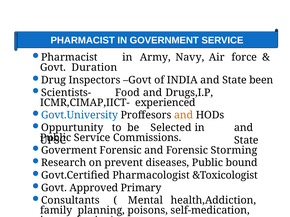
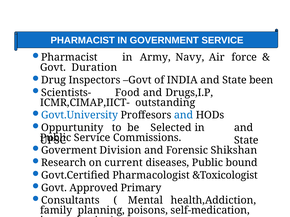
experienced: experienced -> outstanding (165, 103)
and colour: orange -> blue (184, 115)
Goverment Forensic: Forensic -> Division (121, 151)
Storming: Storming -> Shikshan (234, 151)
prevent: prevent -> current (124, 163)
